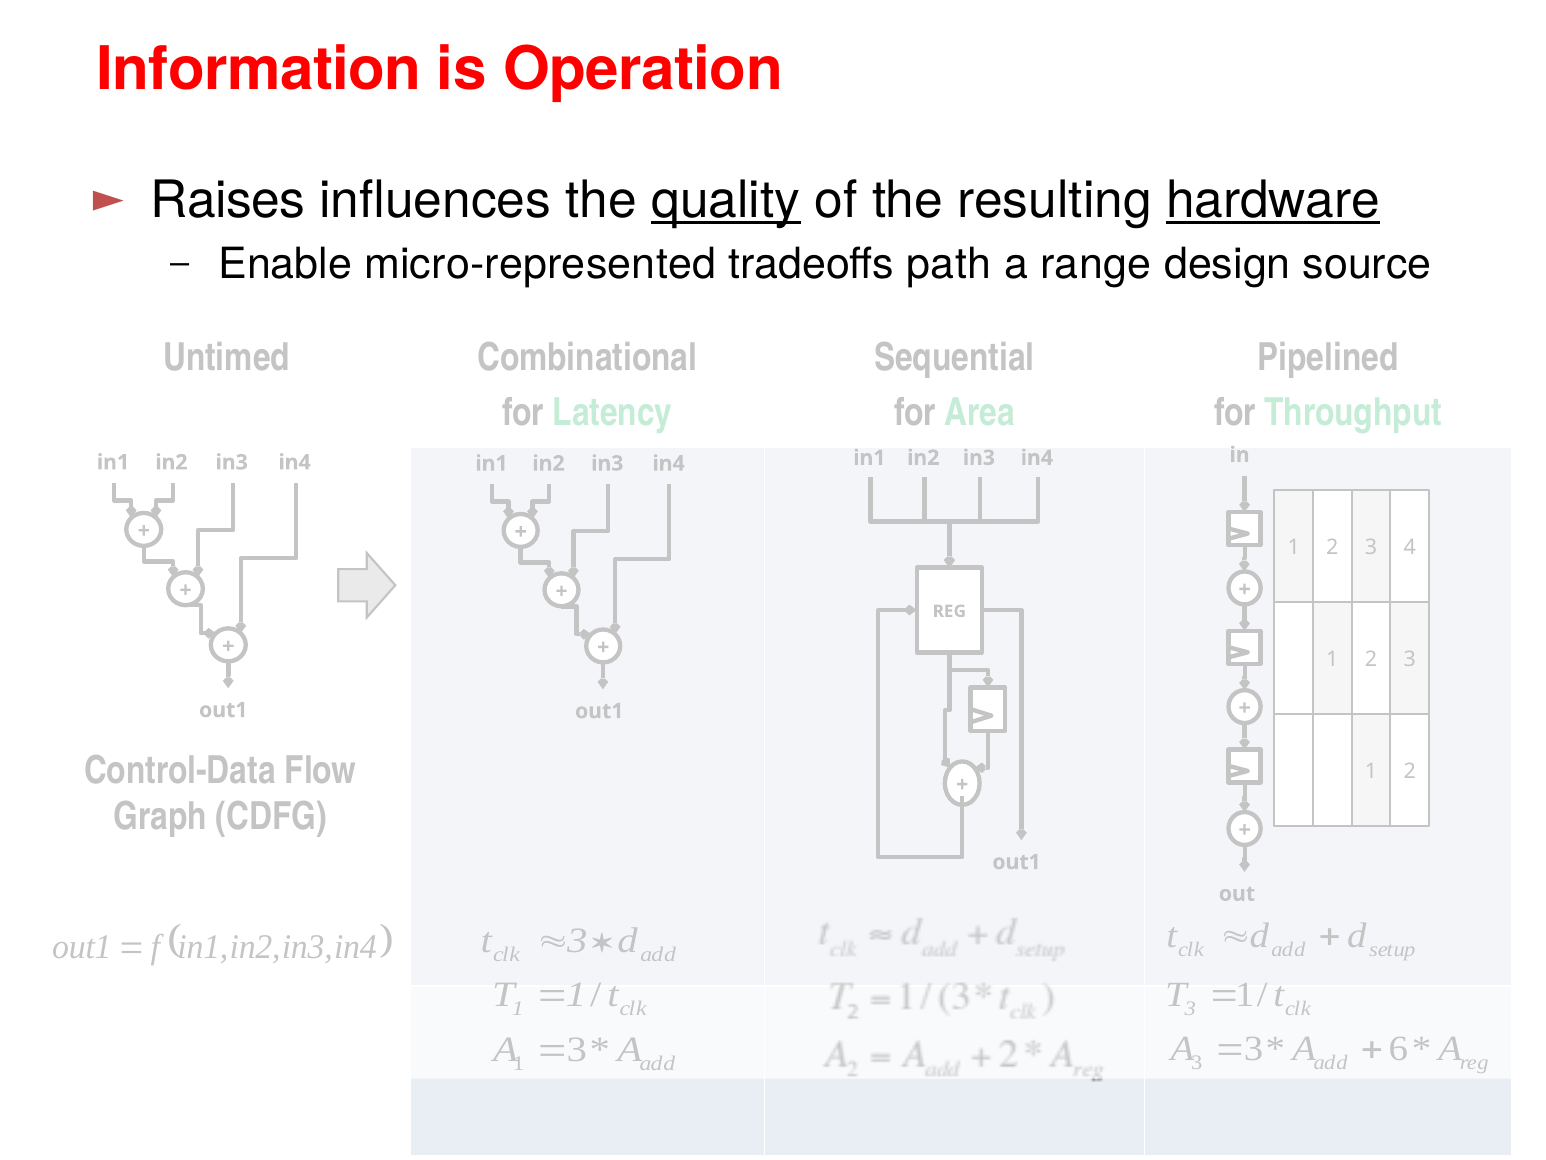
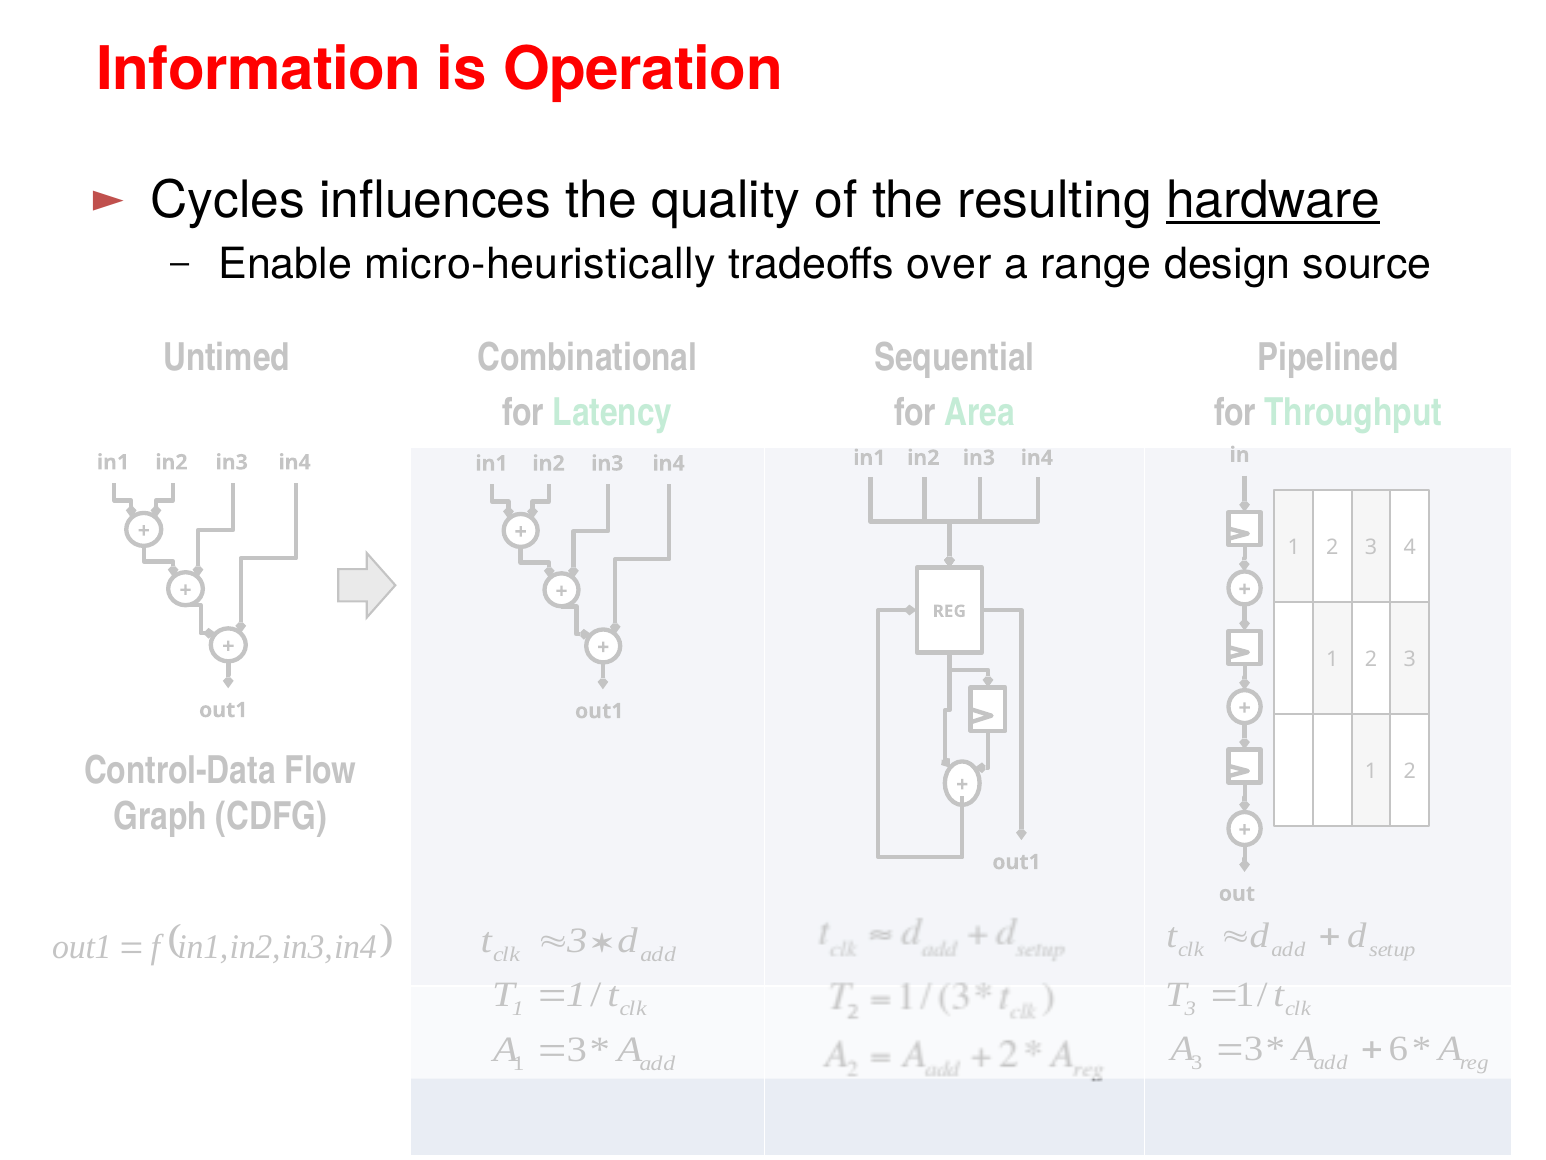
Raises: Raises -> Cycles (228, 200)
quality underline: present -> none (726, 200)
micro-represented: micro-represented -> micro-heuristically (540, 265)
path: path -> over (949, 265)
